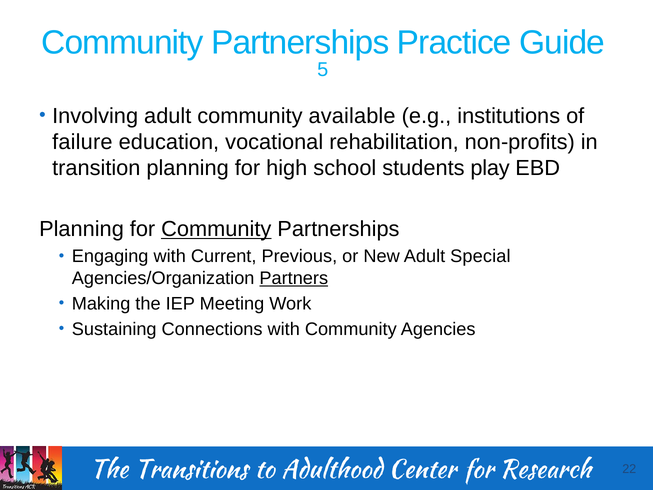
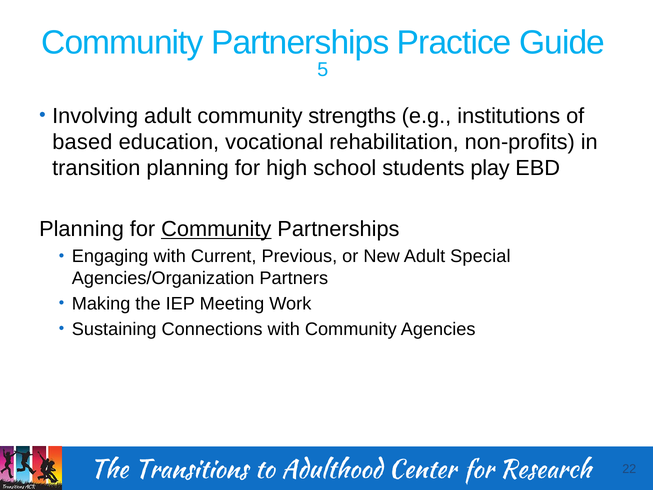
available: available -> strengths (352, 116)
failure: failure -> based (82, 142)
Partners underline: present -> none (294, 278)
